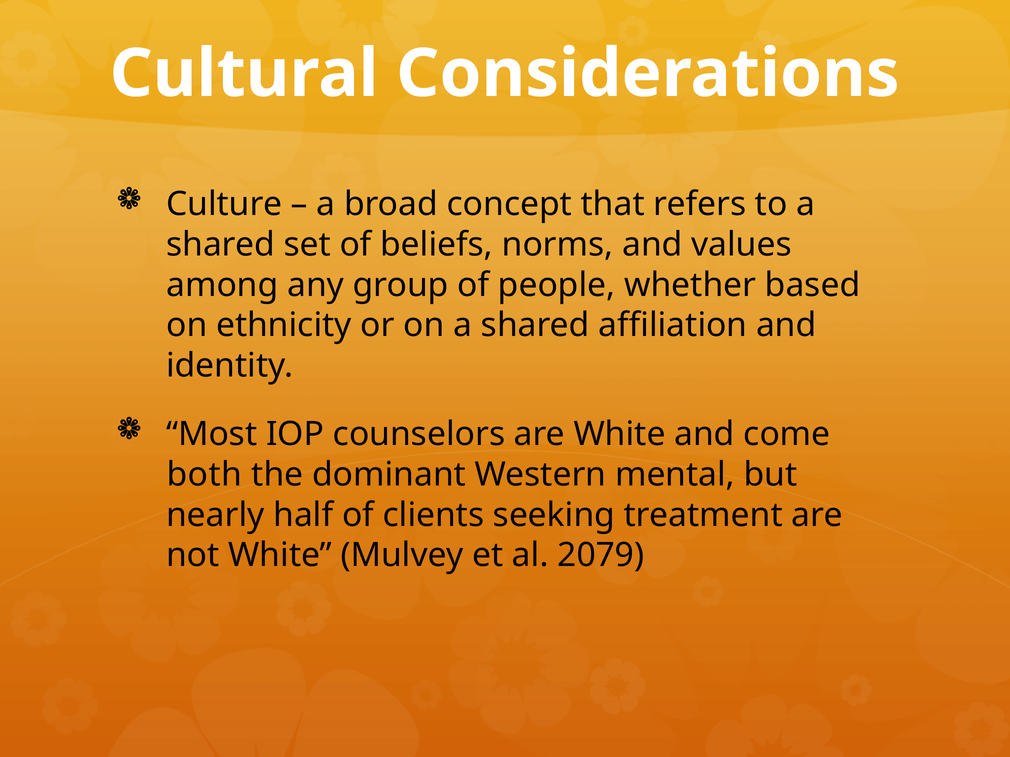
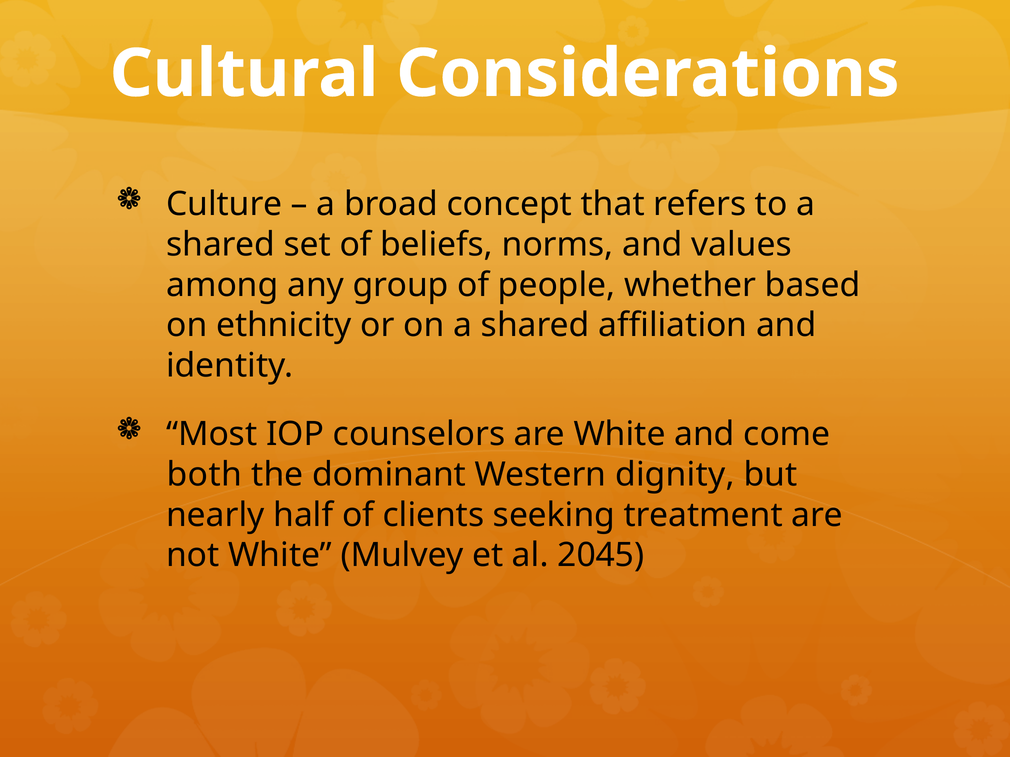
mental: mental -> dignity (675, 475)
2079: 2079 -> 2045 (601, 556)
